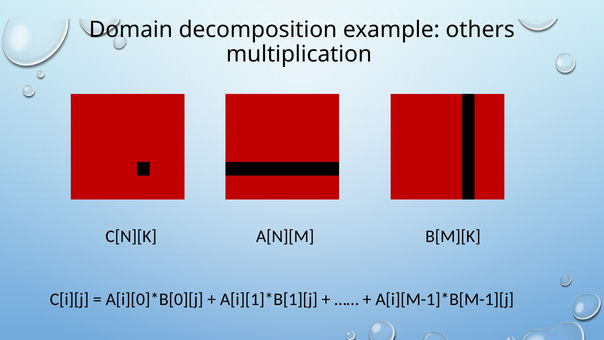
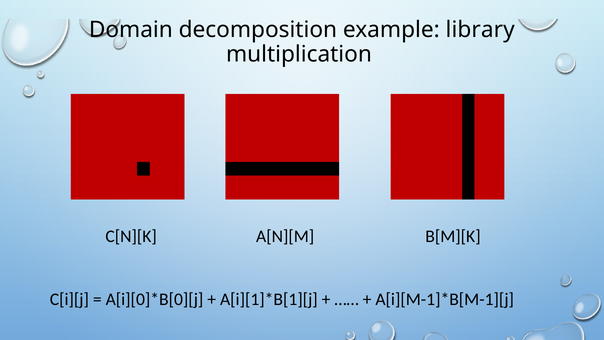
others: others -> library (480, 30)
